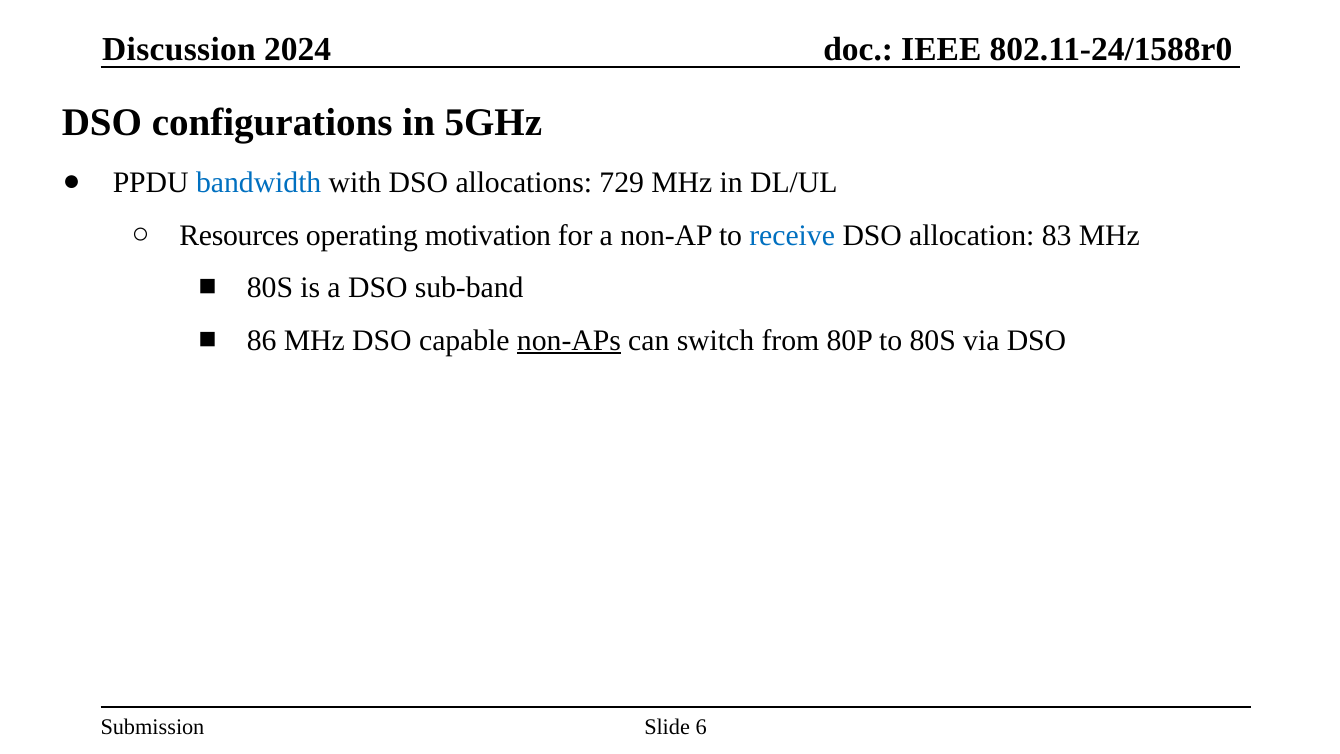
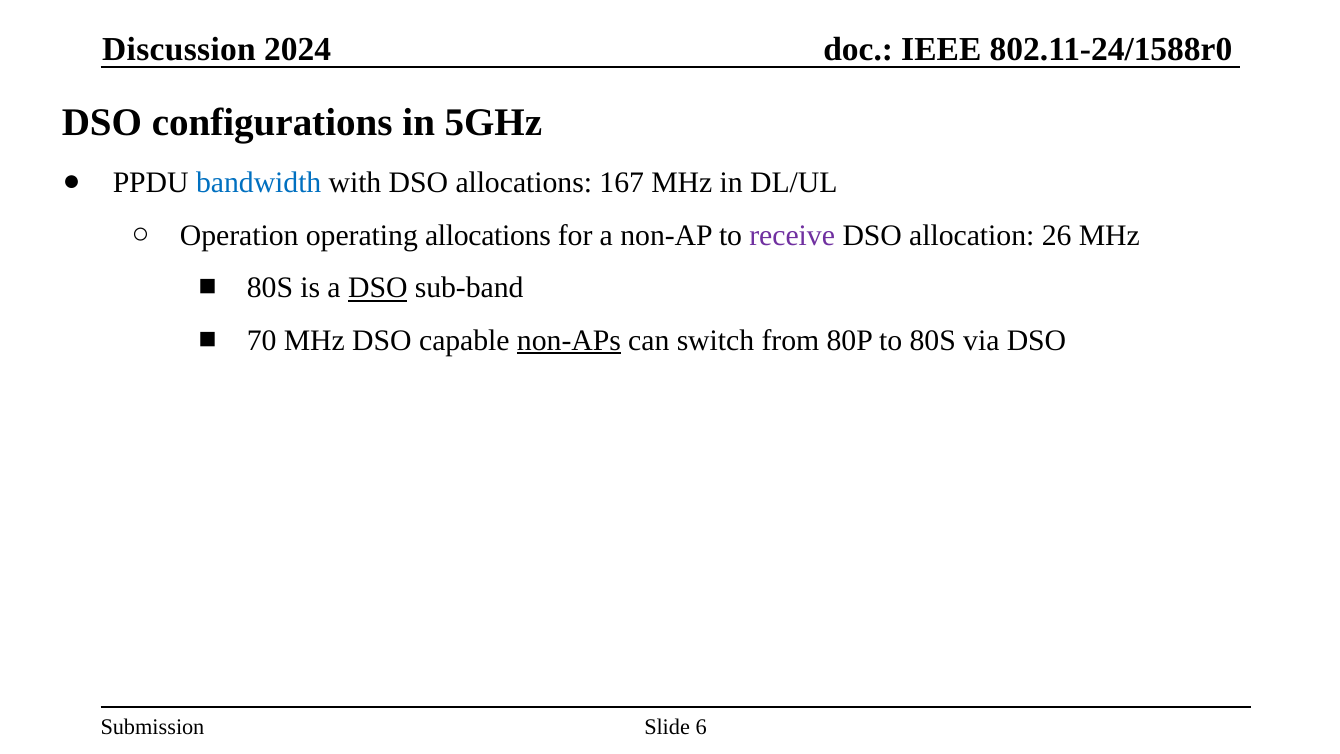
729: 729 -> 167 (622, 183)
Resources: Resources -> Operation (239, 235)
operating motivation: motivation -> allocations (488, 235)
receive colour: blue -> purple (792, 235)
83: 83 -> 26 (1057, 235)
DSO underline: none -> present (378, 288)
86: 86 -> 70 (262, 340)
